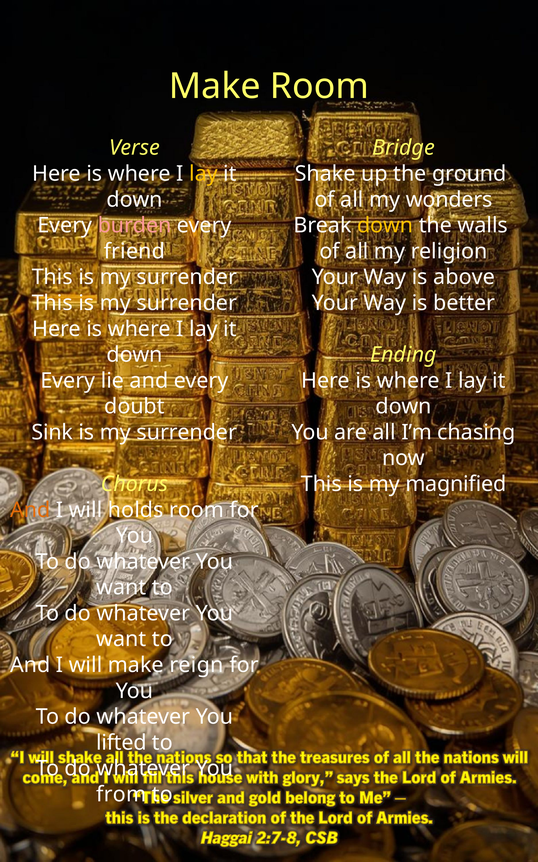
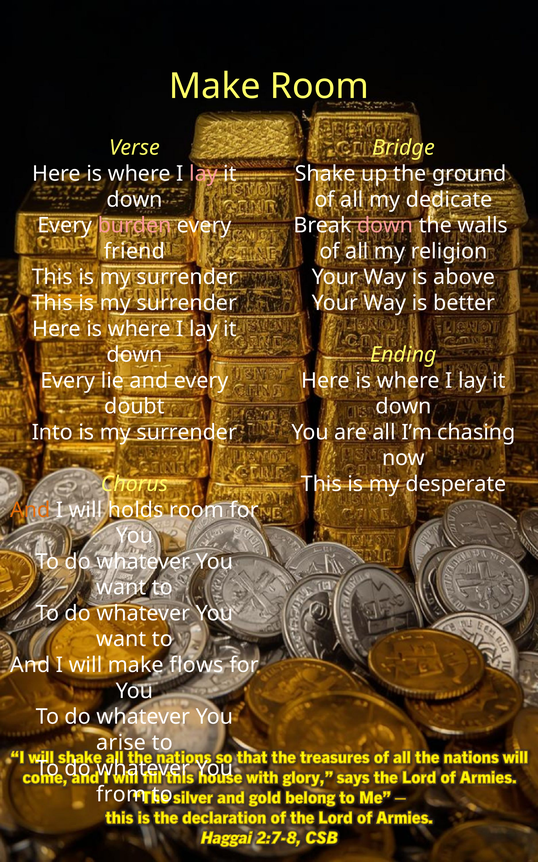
lay colour: yellow -> pink (203, 173)
wonders: wonders -> dedicate (449, 199)
down colour: yellow -> pink (385, 225)
Sink: Sink -> Into (52, 432)
magnified: magnified -> desperate (456, 483)
reign: reign -> flows (196, 664)
lifted: lifted -> arise (121, 742)
